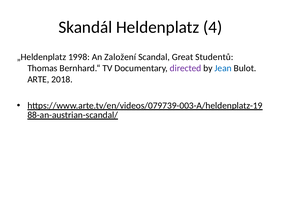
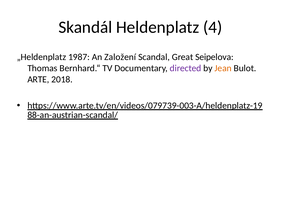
1998: 1998 -> 1987 (79, 57)
Studentů: Studentů -> Seipelova (214, 57)
Jean colour: blue -> orange (223, 68)
